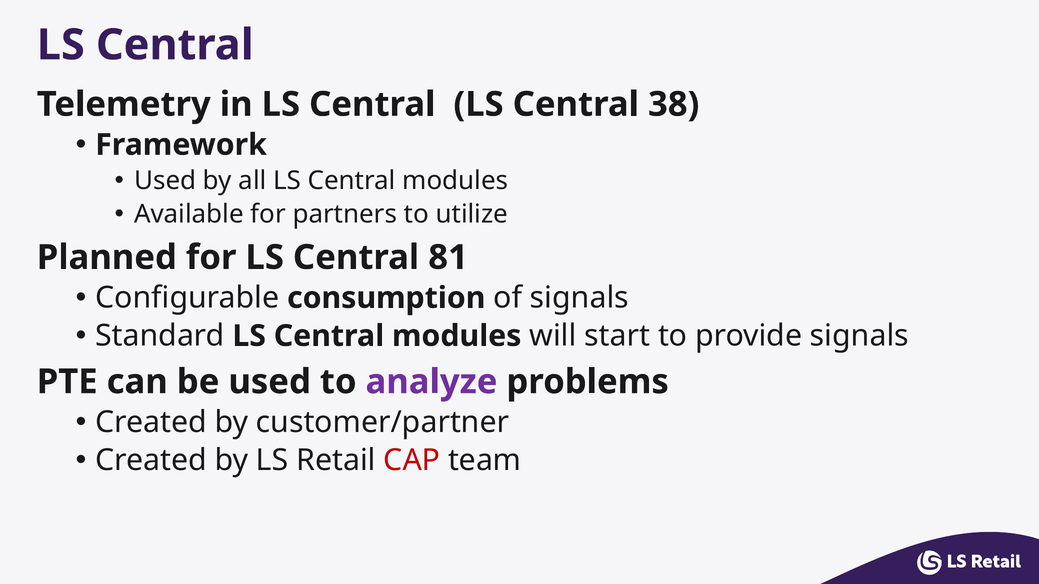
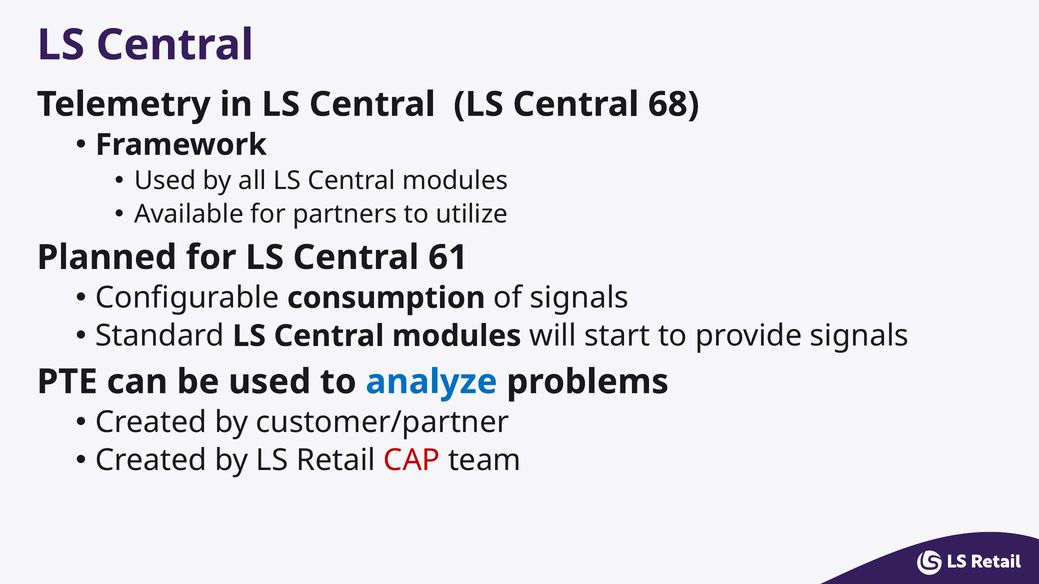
38: 38 -> 68 (674, 104)
81: 81 -> 61 (448, 258)
analyze colour: purple -> blue (431, 382)
